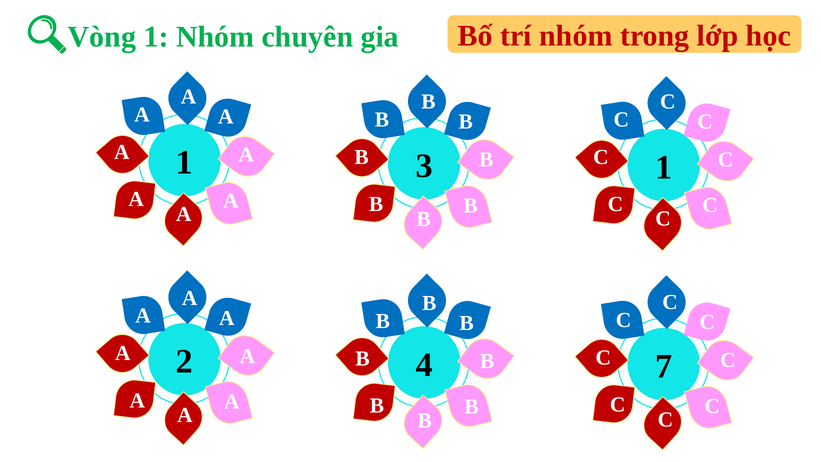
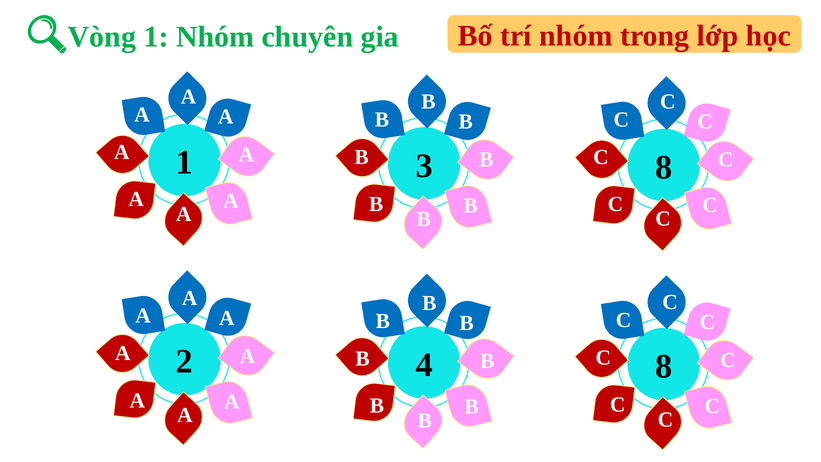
3 1: 1 -> 8 (664, 167)
4 7: 7 -> 8 (664, 366)
